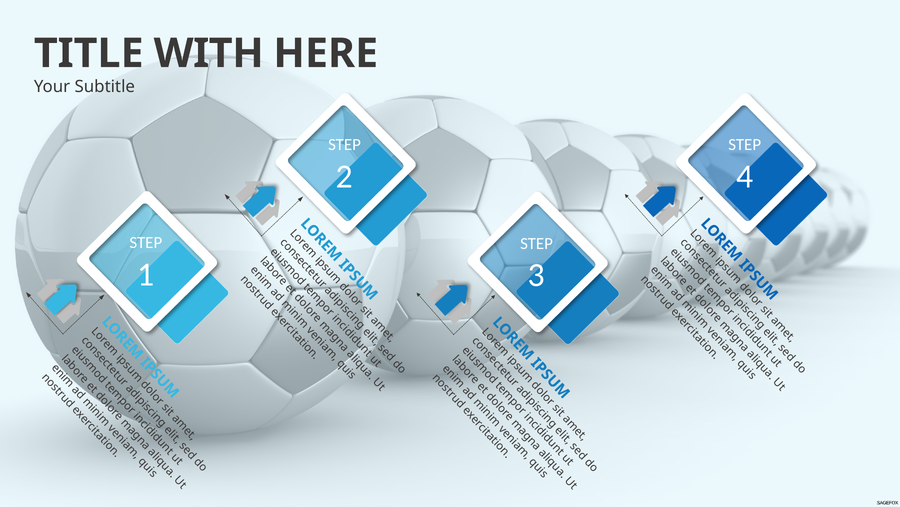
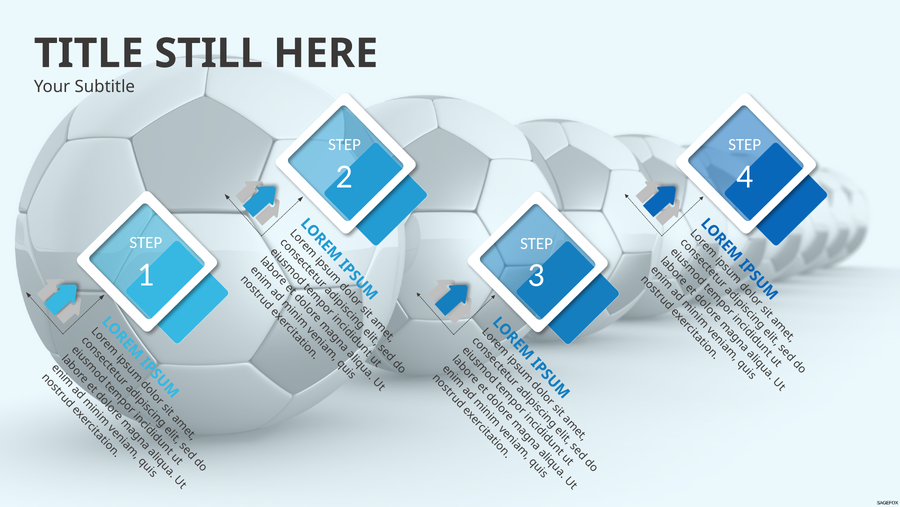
WITH: WITH -> STILL (209, 53)
